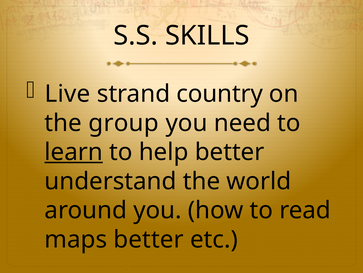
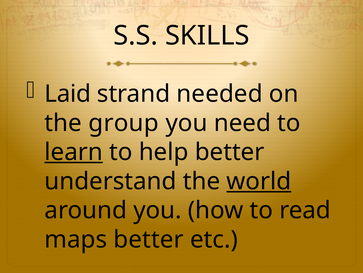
Live: Live -> Laid (68, 94)
country: country -> needed (220, 94)
world underline: none -> present (259, 181)
